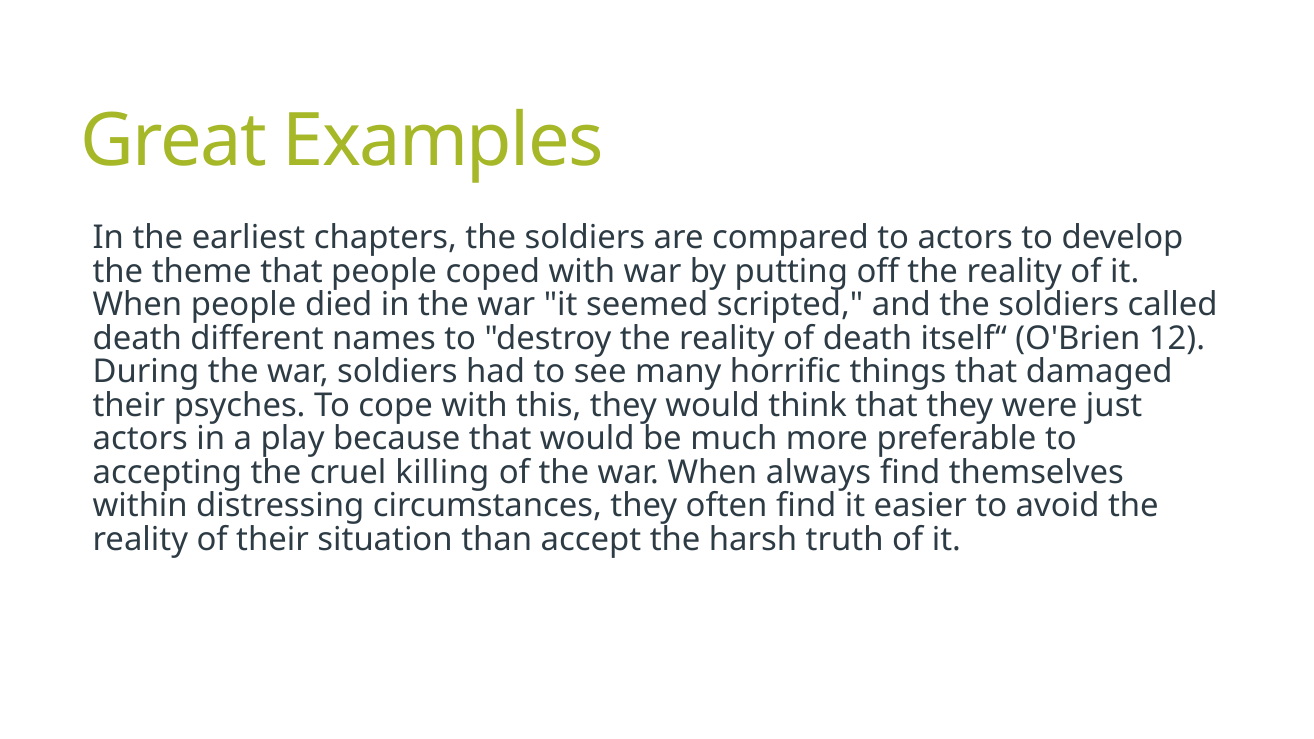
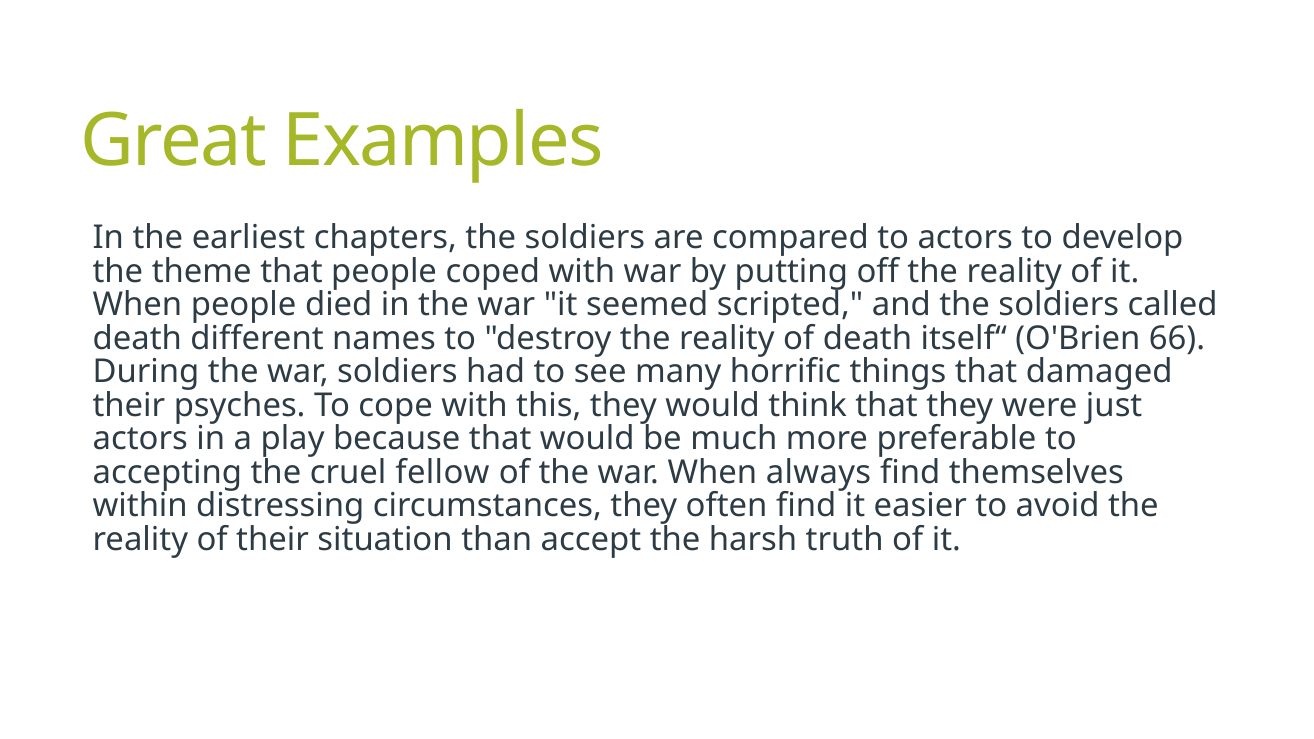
12: 12 -> 66 (1177, 338)
killing: killing -> fellow (442, 472)
